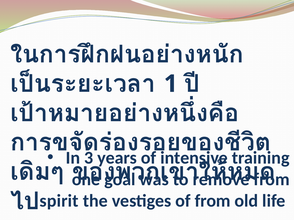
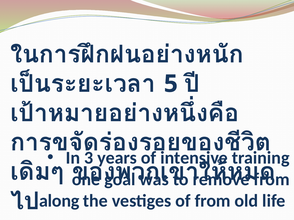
1: 1 -> 5 (171, 84)
spirit: spirit -> along (59, 201)
